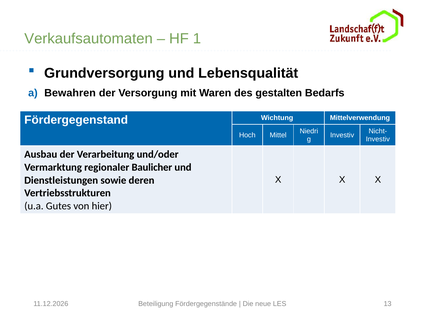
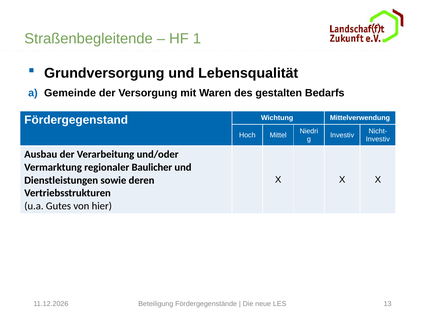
Verkaufsautomaten: Verkaufsautomaten -> Straßenbegleitende (89, 39)
Bewahren: Bewahren -> Gemeinde (70, 93)
